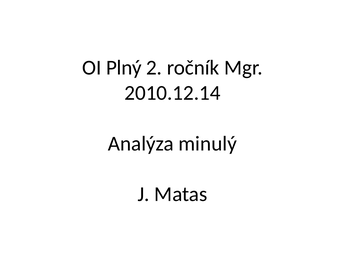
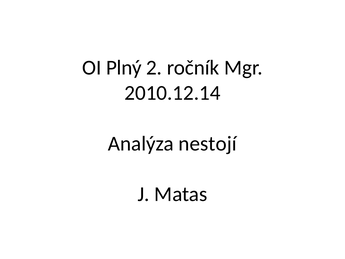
minulý: minulý -> nestojí (208, 143)
